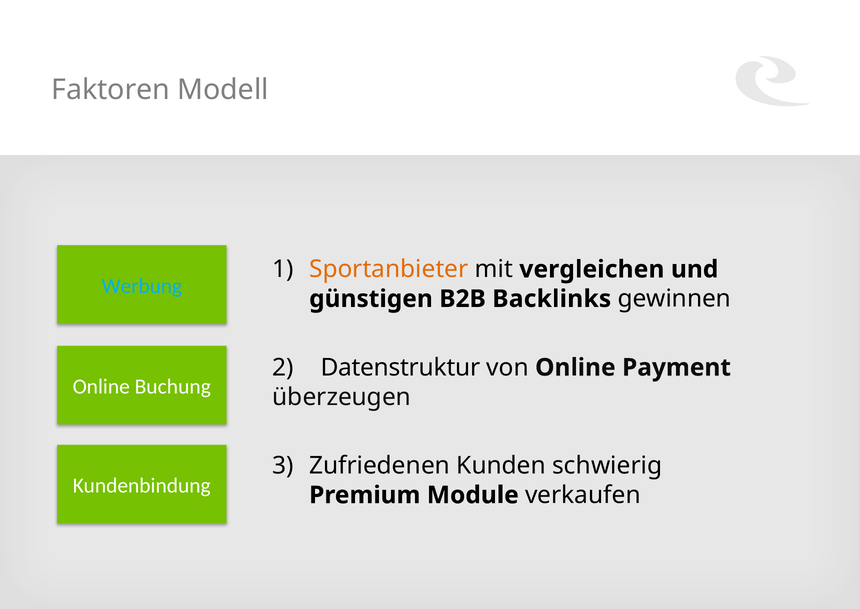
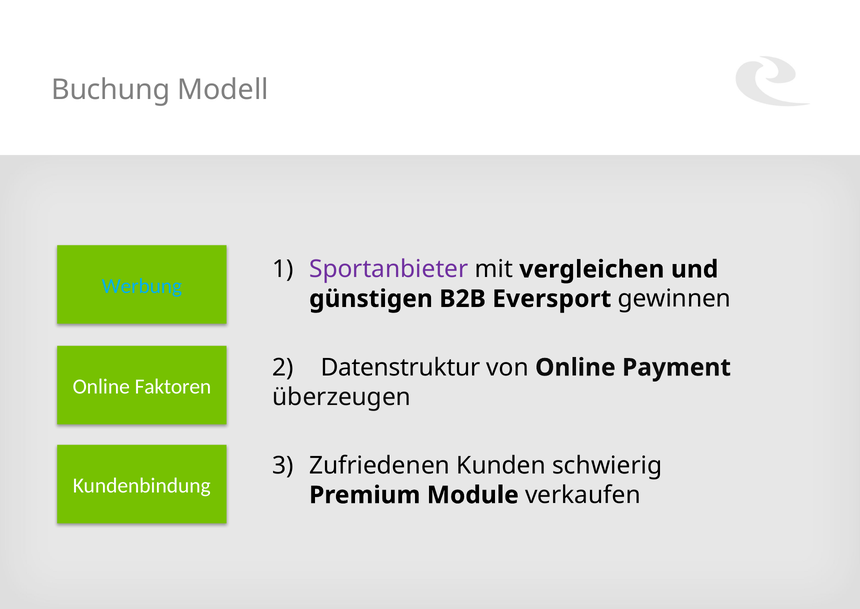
Faktoren: Faktoren -> Buchung (111, 90)
Sportanbieter colour: orange -> purple (389, 269)
Backlinks: Backlinks -> Eversport (552, 299)
Buchung: Buchung -> Faktoren (173, 386)
